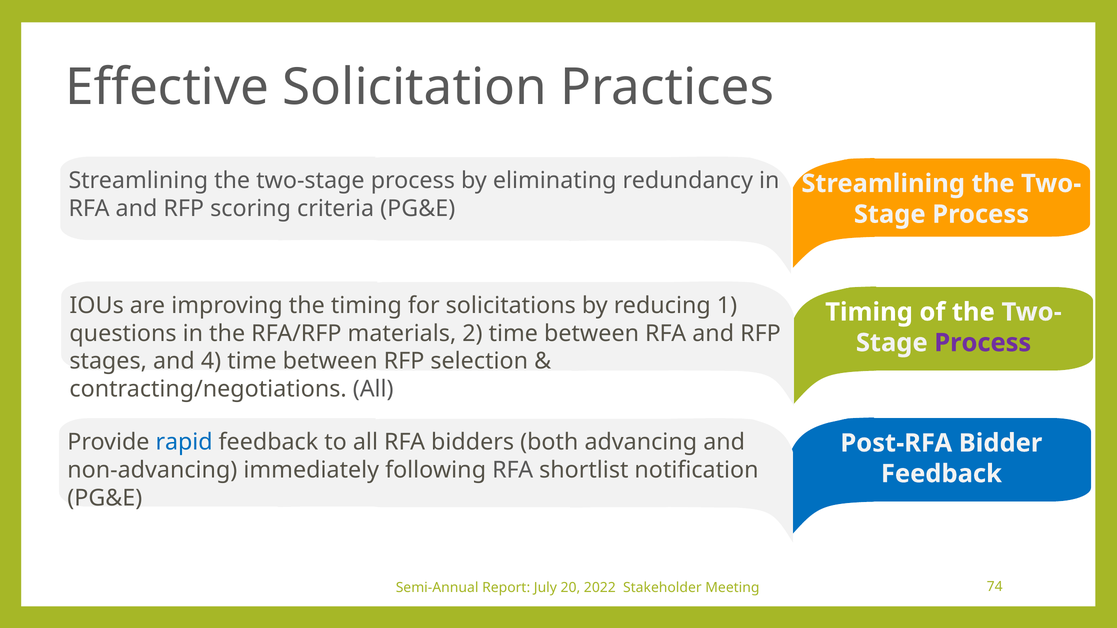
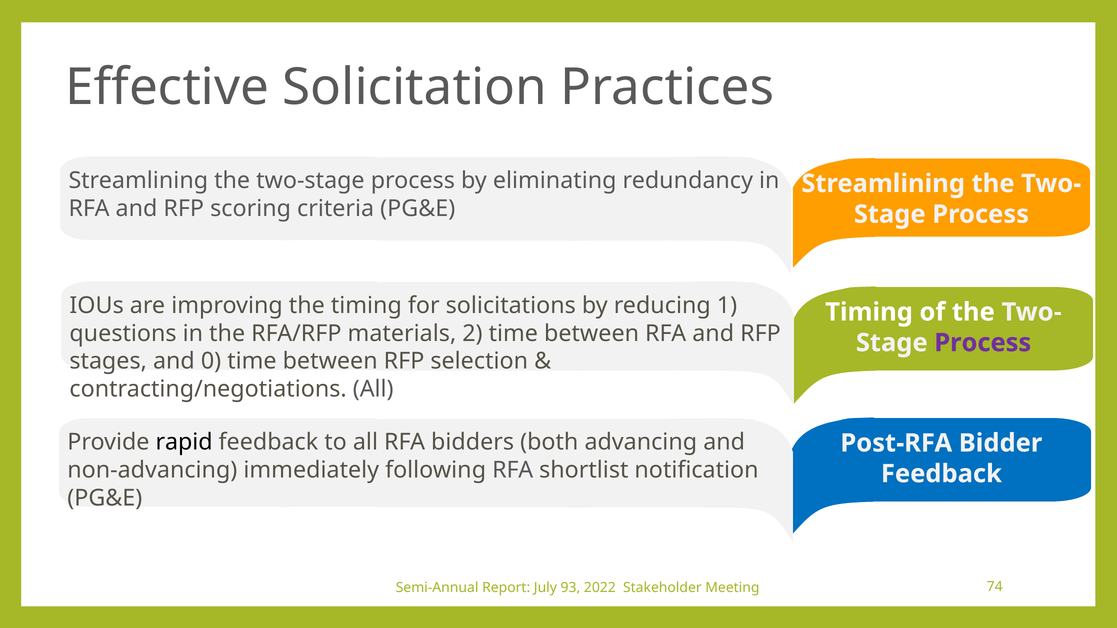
4: 4 -> 0 (211, 361)
rapid colour: blue -> black (184, 442)
20: 20 -> 93 (570, 588)
